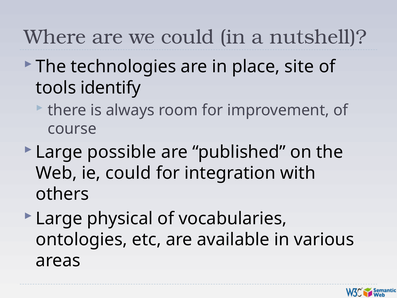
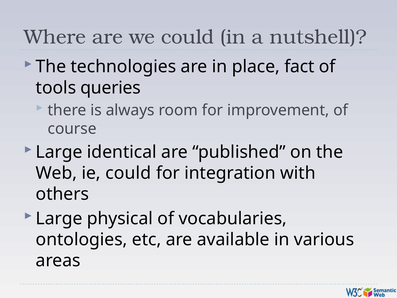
site: site -> fact (299, 67)
identify: identify -> queries (111, 88)
possible: possible -> identical (122, 152)
